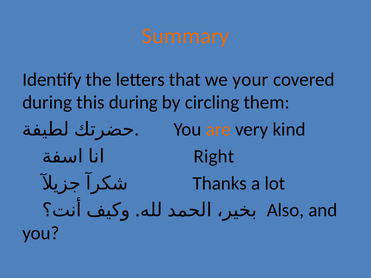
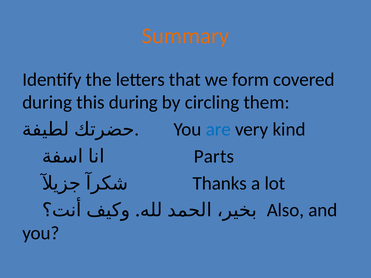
your: your -> form (251, 80)
are colour: orange -> blue (218, 129)
Right: Right -> Parts (214, 156)
